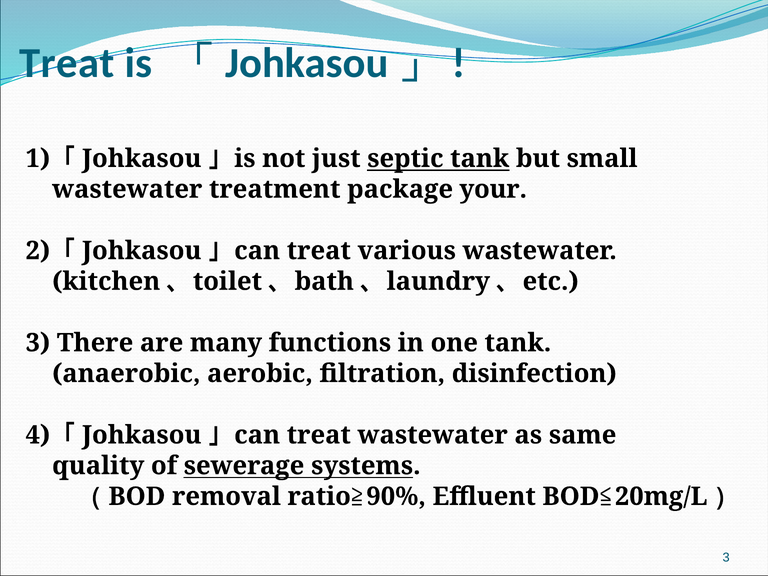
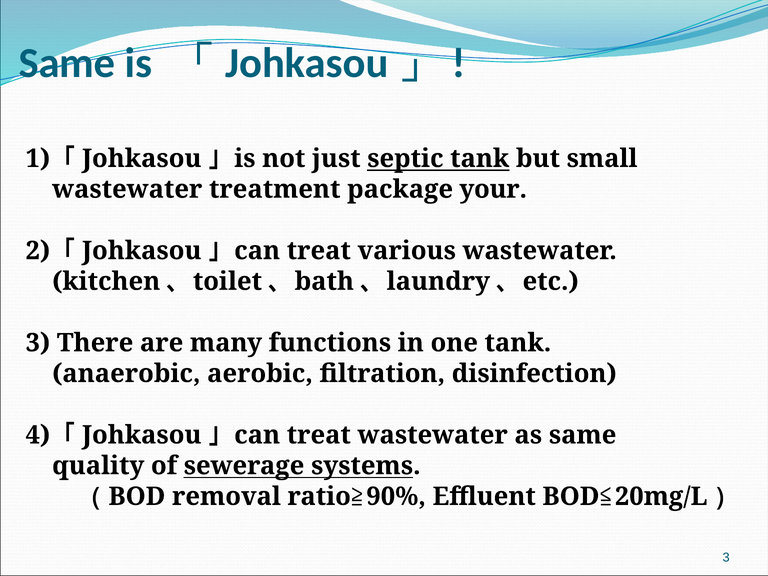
Treat: Treat -> Same (67, 63)
